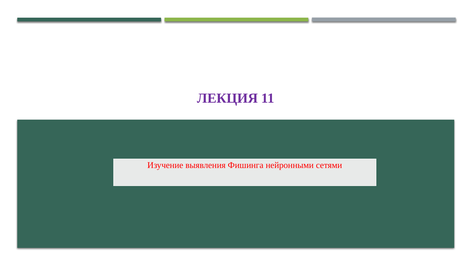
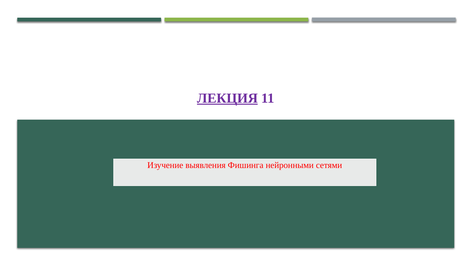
ЛЕКЦИЯ underline: none -> present (227, 98)
